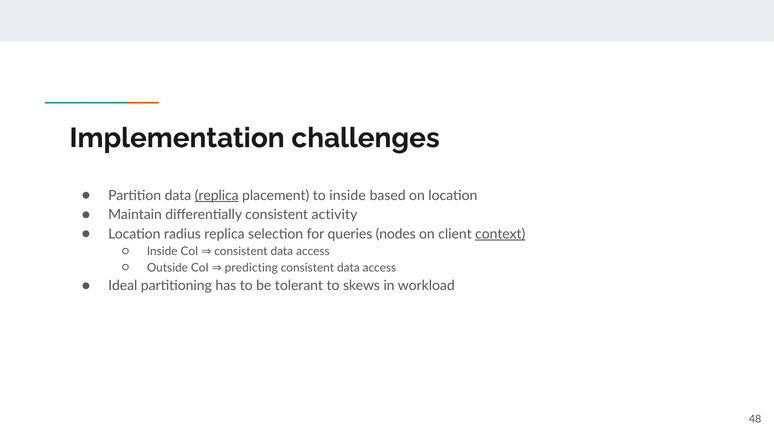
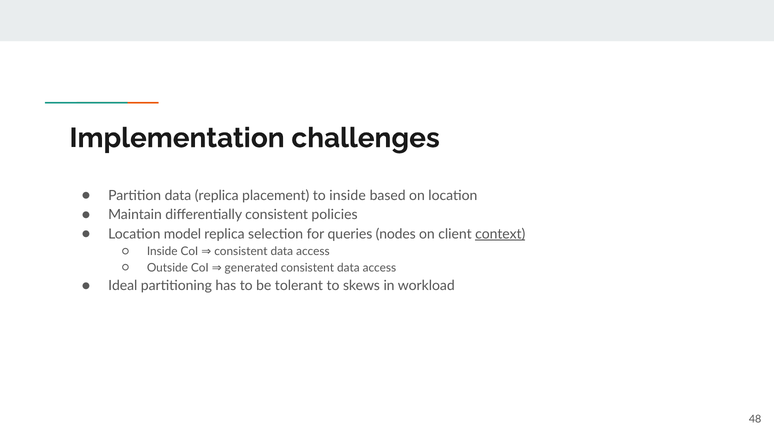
replica underline: present -> none (217, 196)
activity: activity -> policies (335, 215)
radius: radius -> model (182, 234)
predicting: predicting -> generated (251, 268)
